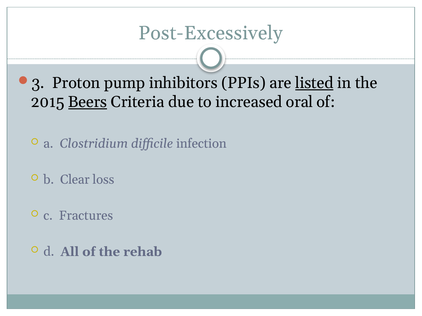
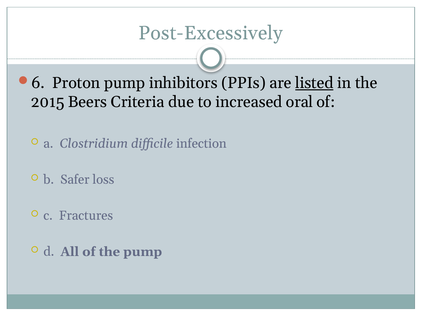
3: 3 -> 6 (38, 83)
Beers underline: present -> none (88, 102)
Clear: Clear -> Safer (75, 180)
the rehab: rehab -> pump (143, 252)
